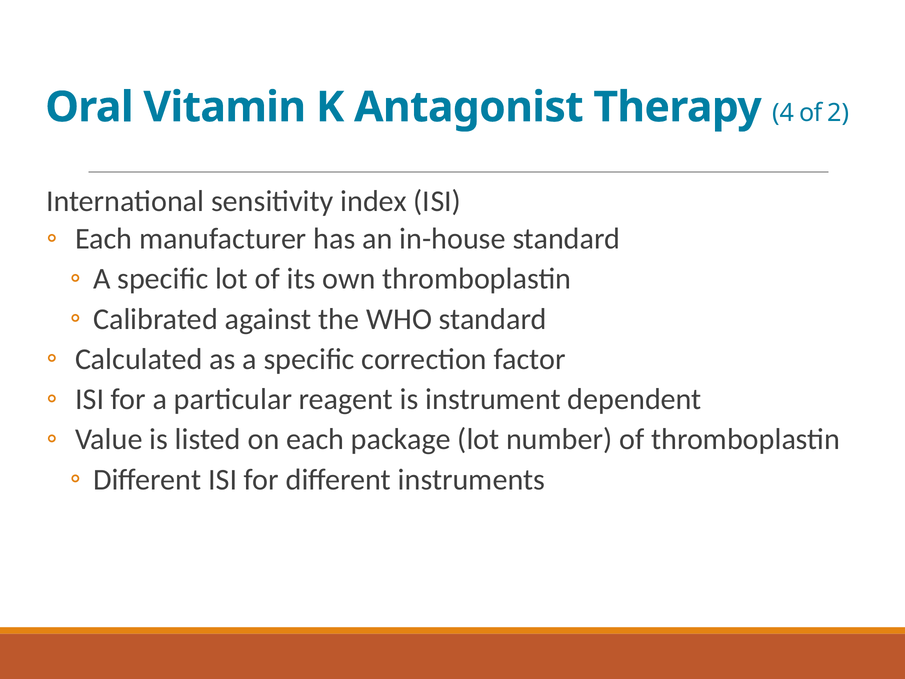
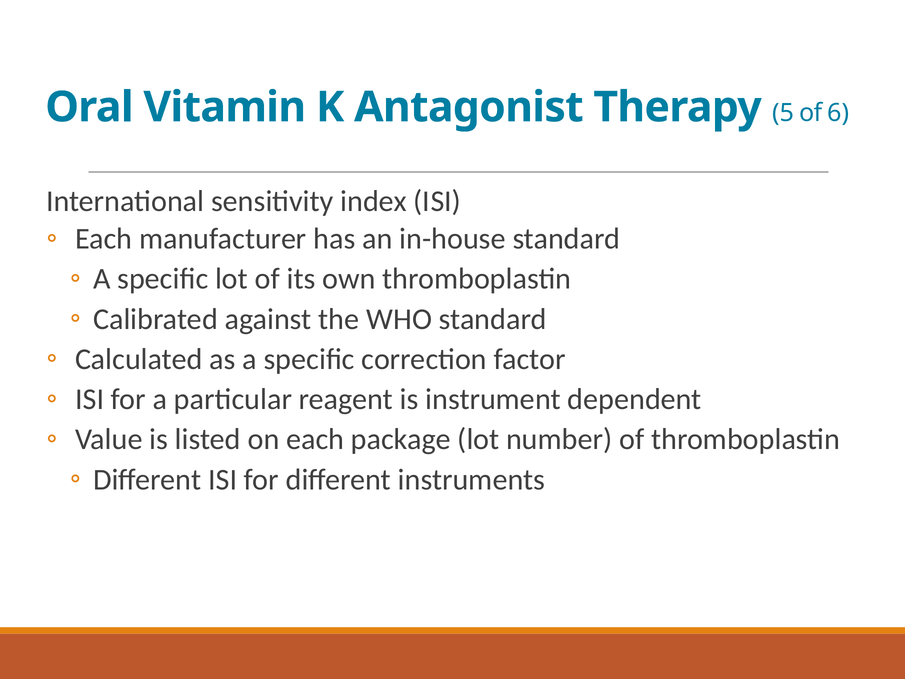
4: 4 -> 5 (783, 113)
2: 2 -> 6 (838, 113)
